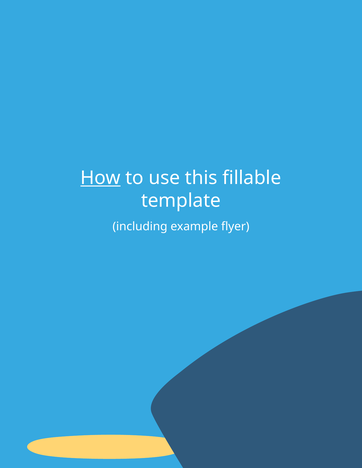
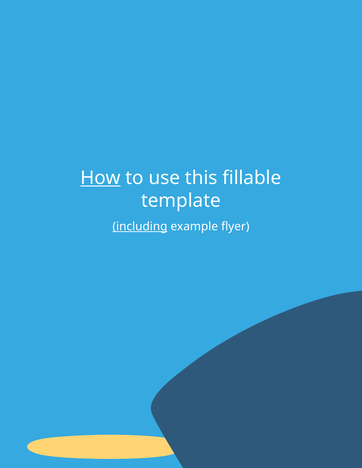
including underline: none -> present (140, 227)
